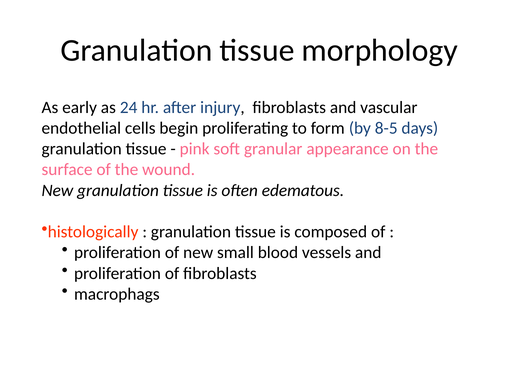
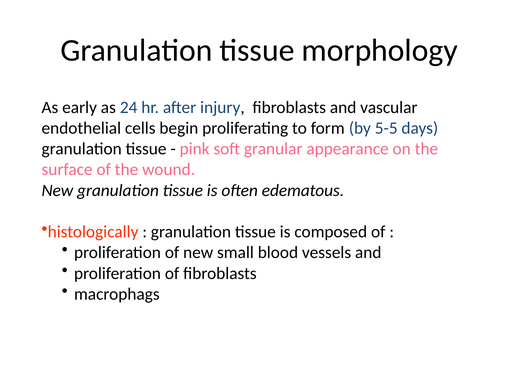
8-5: 8-5 -> 5-5 (386, 128)
